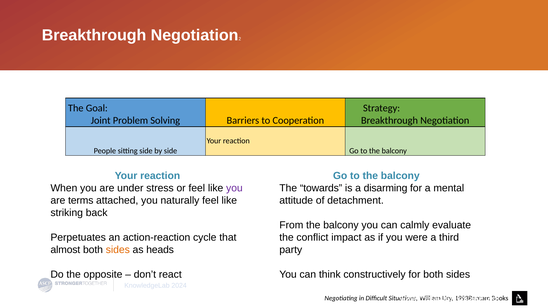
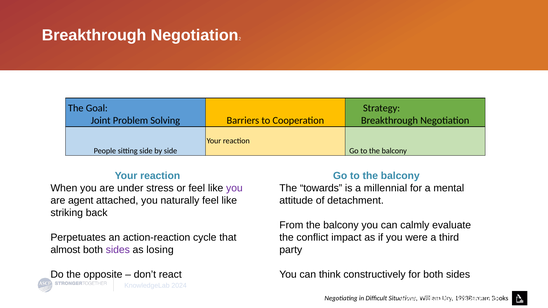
disarming: disarming -> millennial (385, 188)
terms: terms -> agent (81, 201)
sides colour: orange -> purple (118, 250)
heads: heads -> losing (160, 250)
